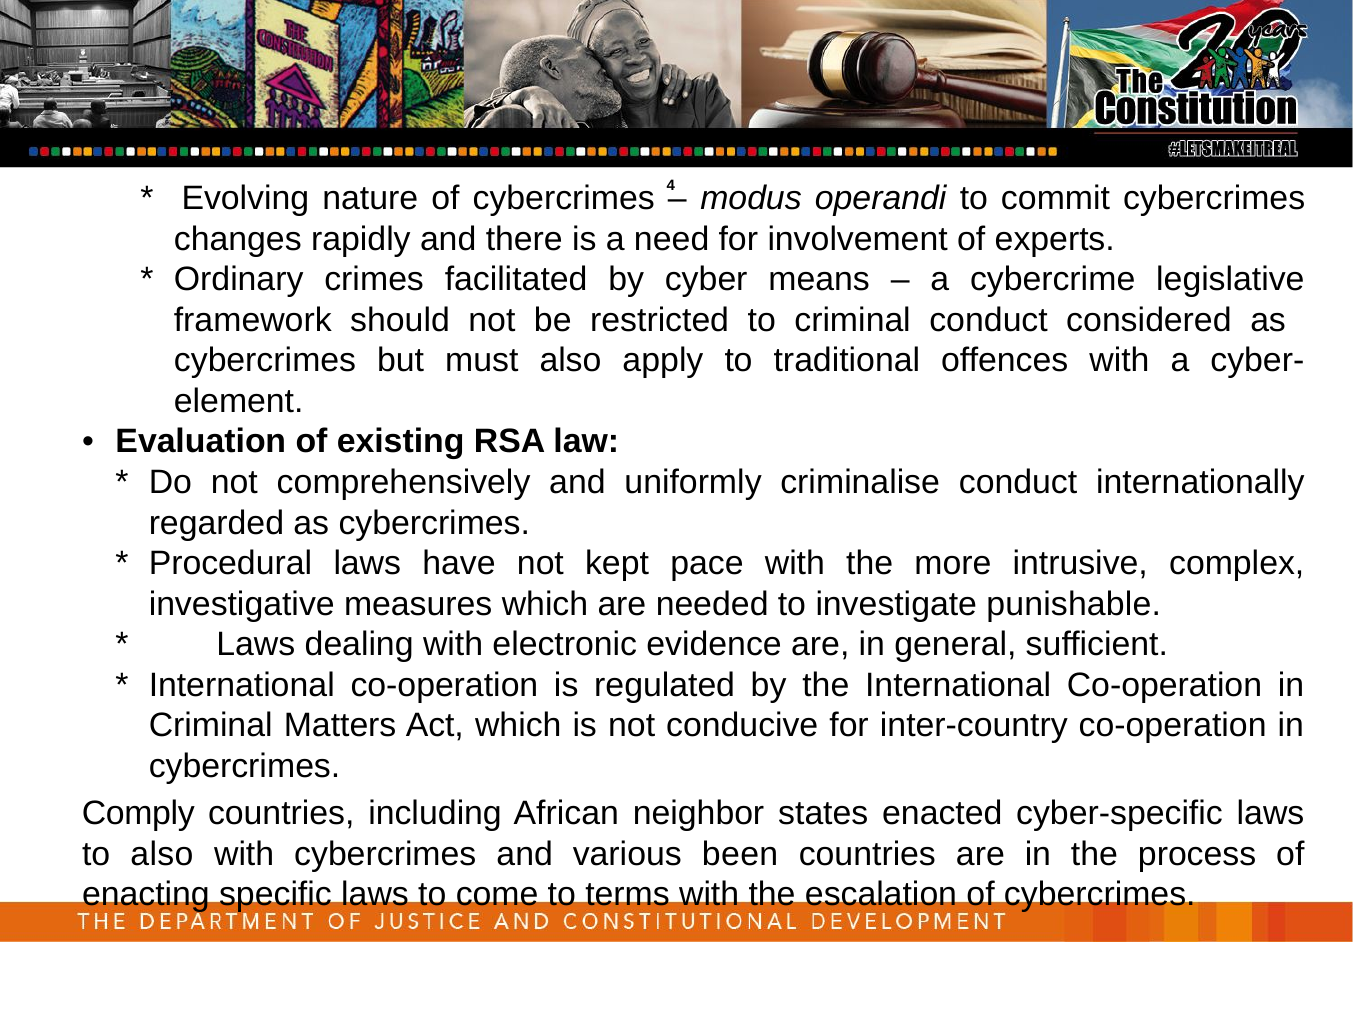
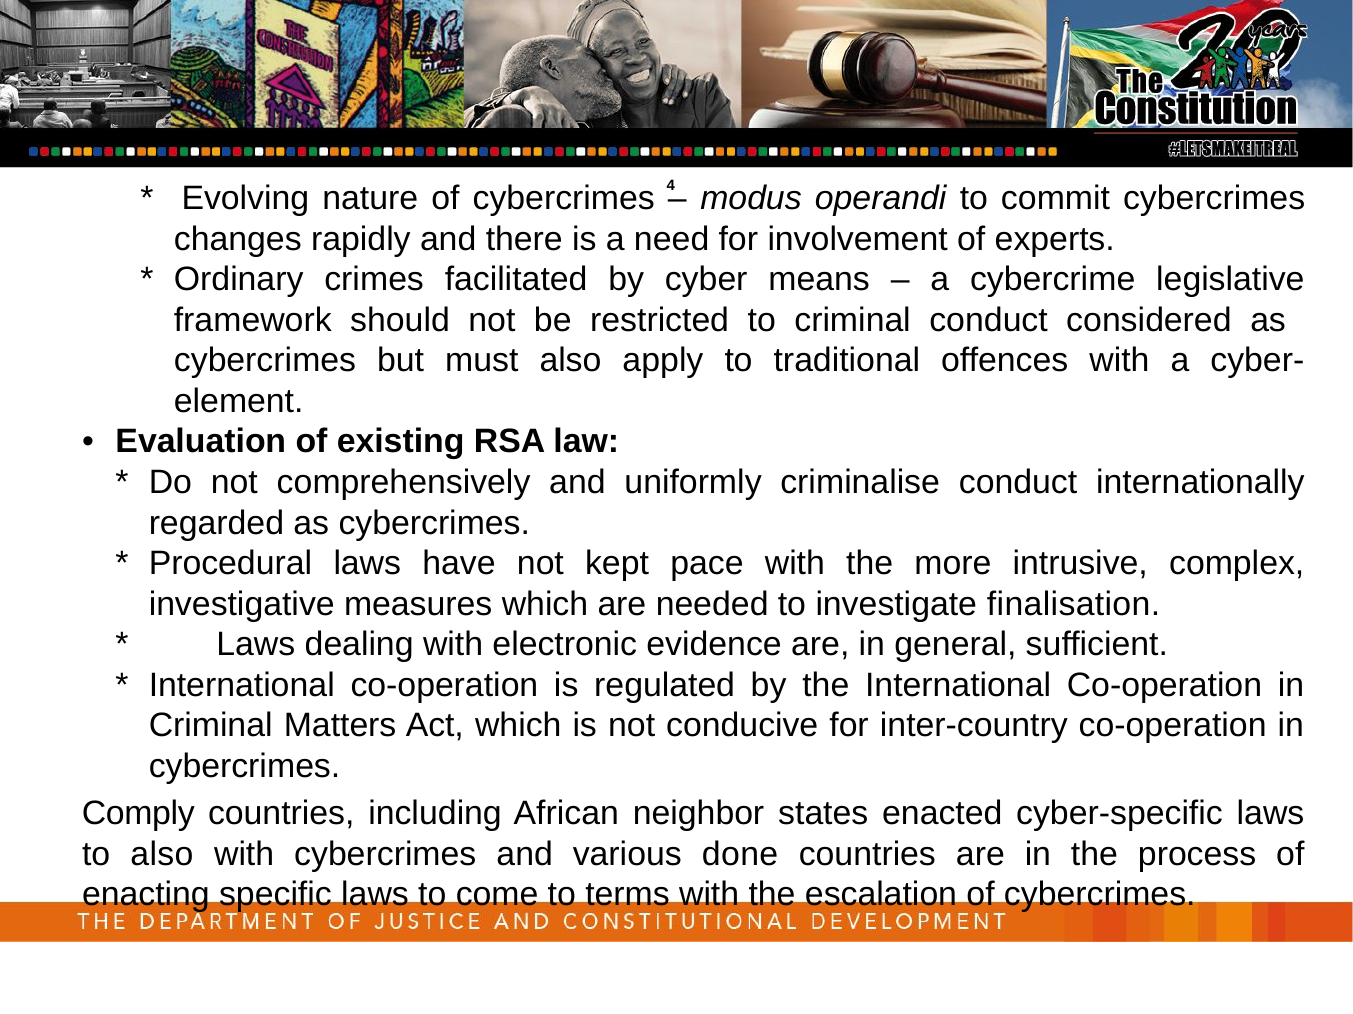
punishable: punishable -> finalisation (1074, 604)
been: been -> done (740, 855)
